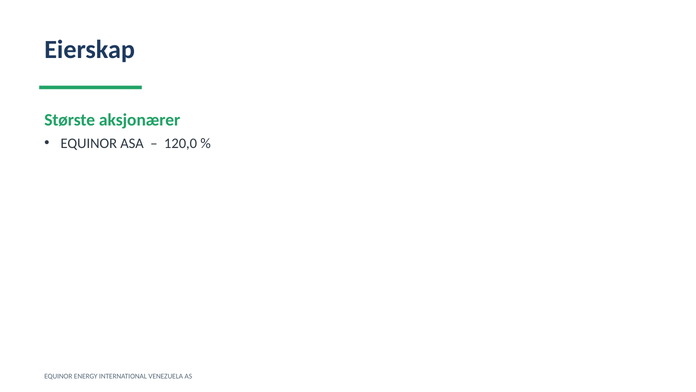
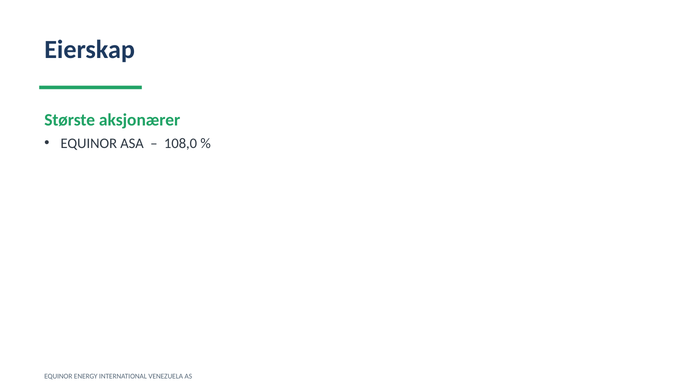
120,0: 120,0 -> 108,0 (181, 143)
